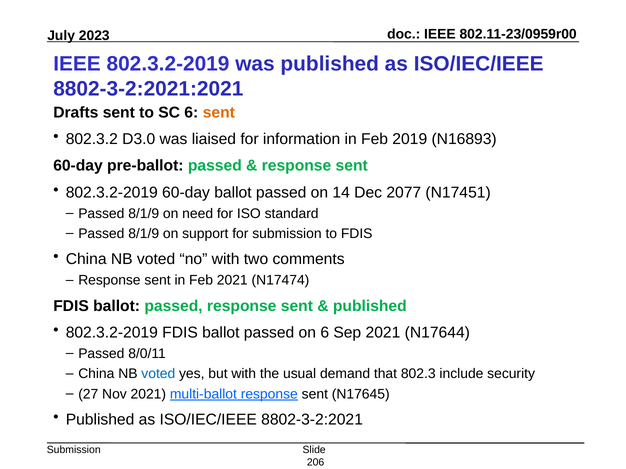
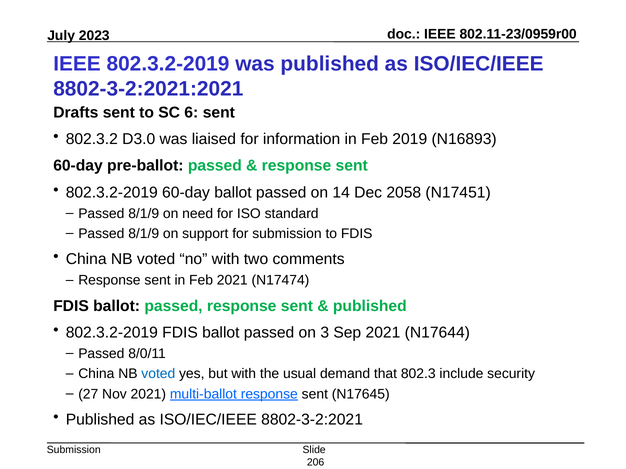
sent colour: orange -> black (219, 113)
2077: 2077 -> 2058 (404, 193)
on 6: 6 -> 3 (325, 333)
